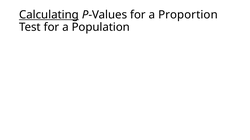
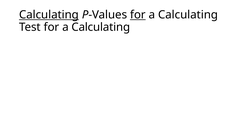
for underline: none -> present (138, 15)
Proportion: Proportion -> Calculating (188, 15)
Test for a Population: Population -> Calculating (101, 27)
